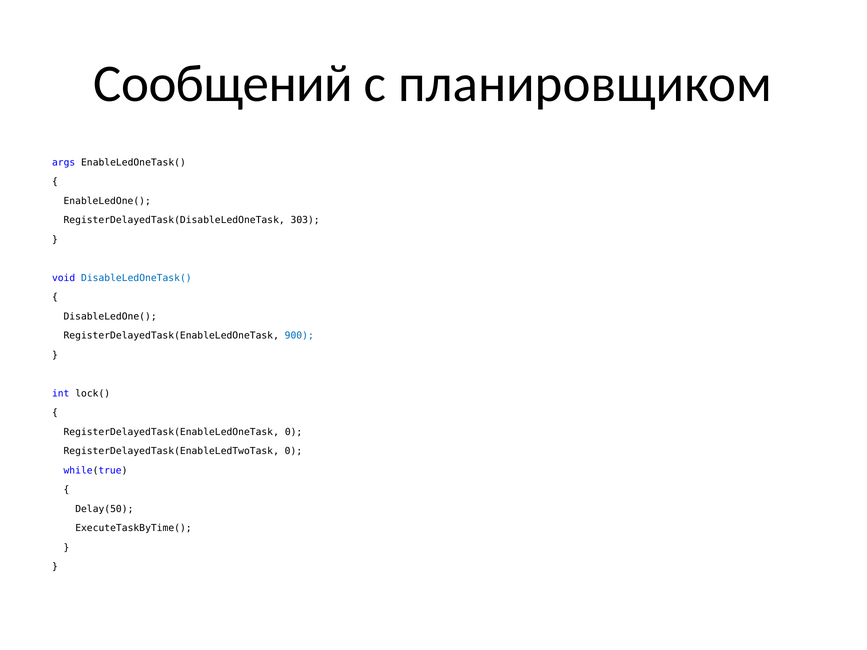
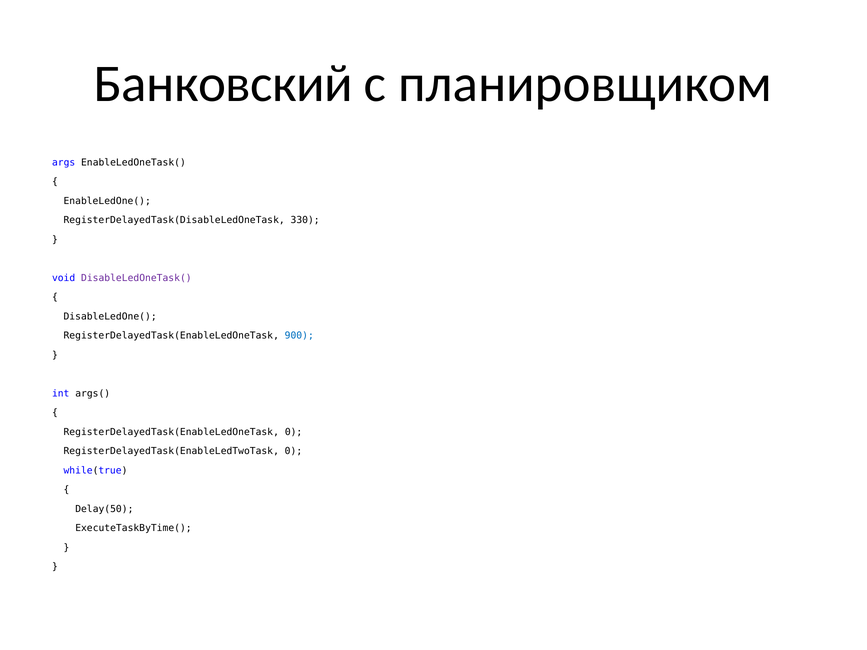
Сообщений: Сообщений -> Банковский (223, 84)
303: 303 -> 330 (305, 220)
DisableLedOneTask( colour: blue -> purple (136, 278)
lock(: lock( -> args( (93, 394)
